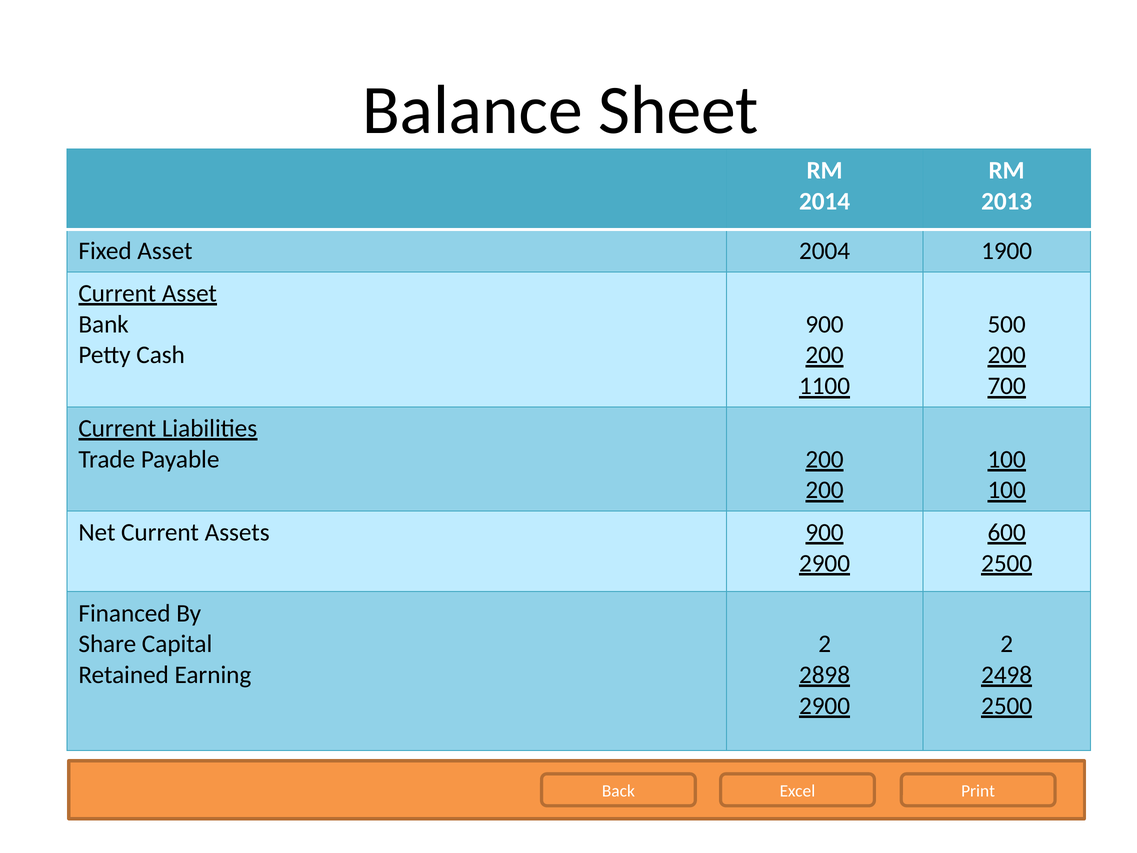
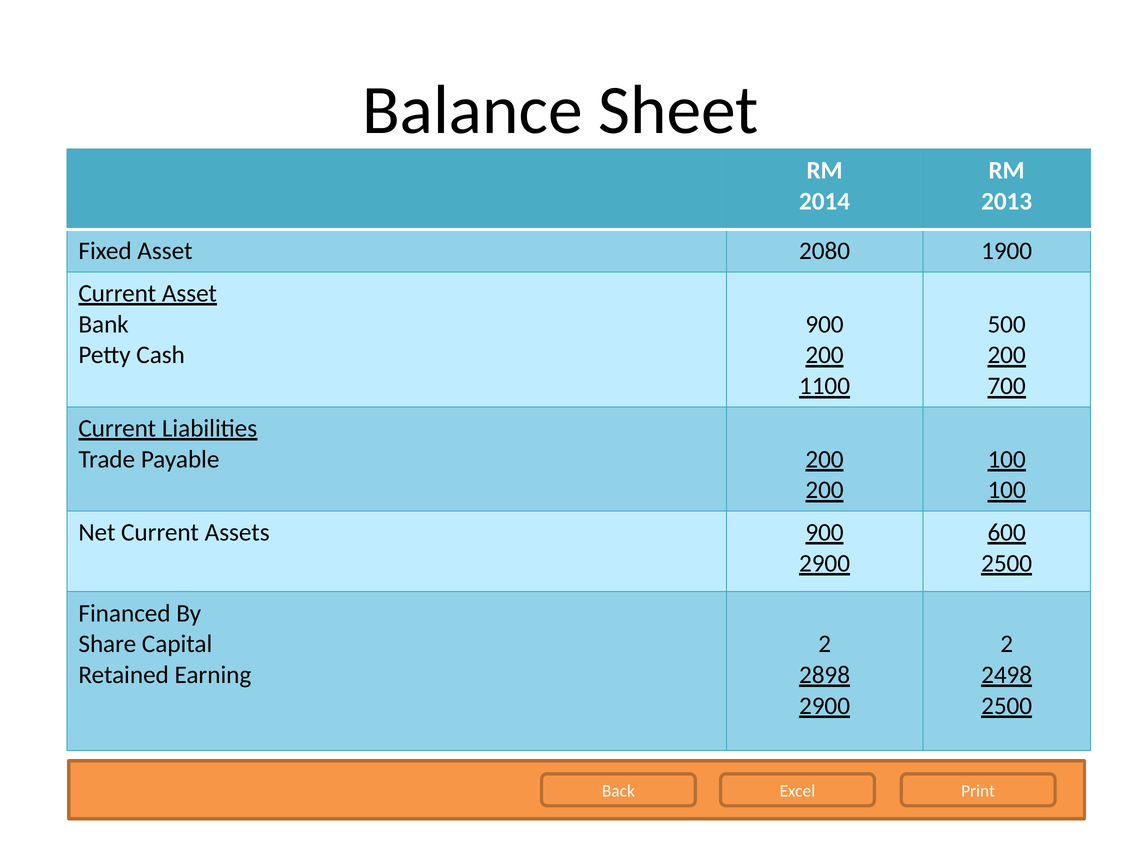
2004: 2004 -> 2080 (825, 251)
